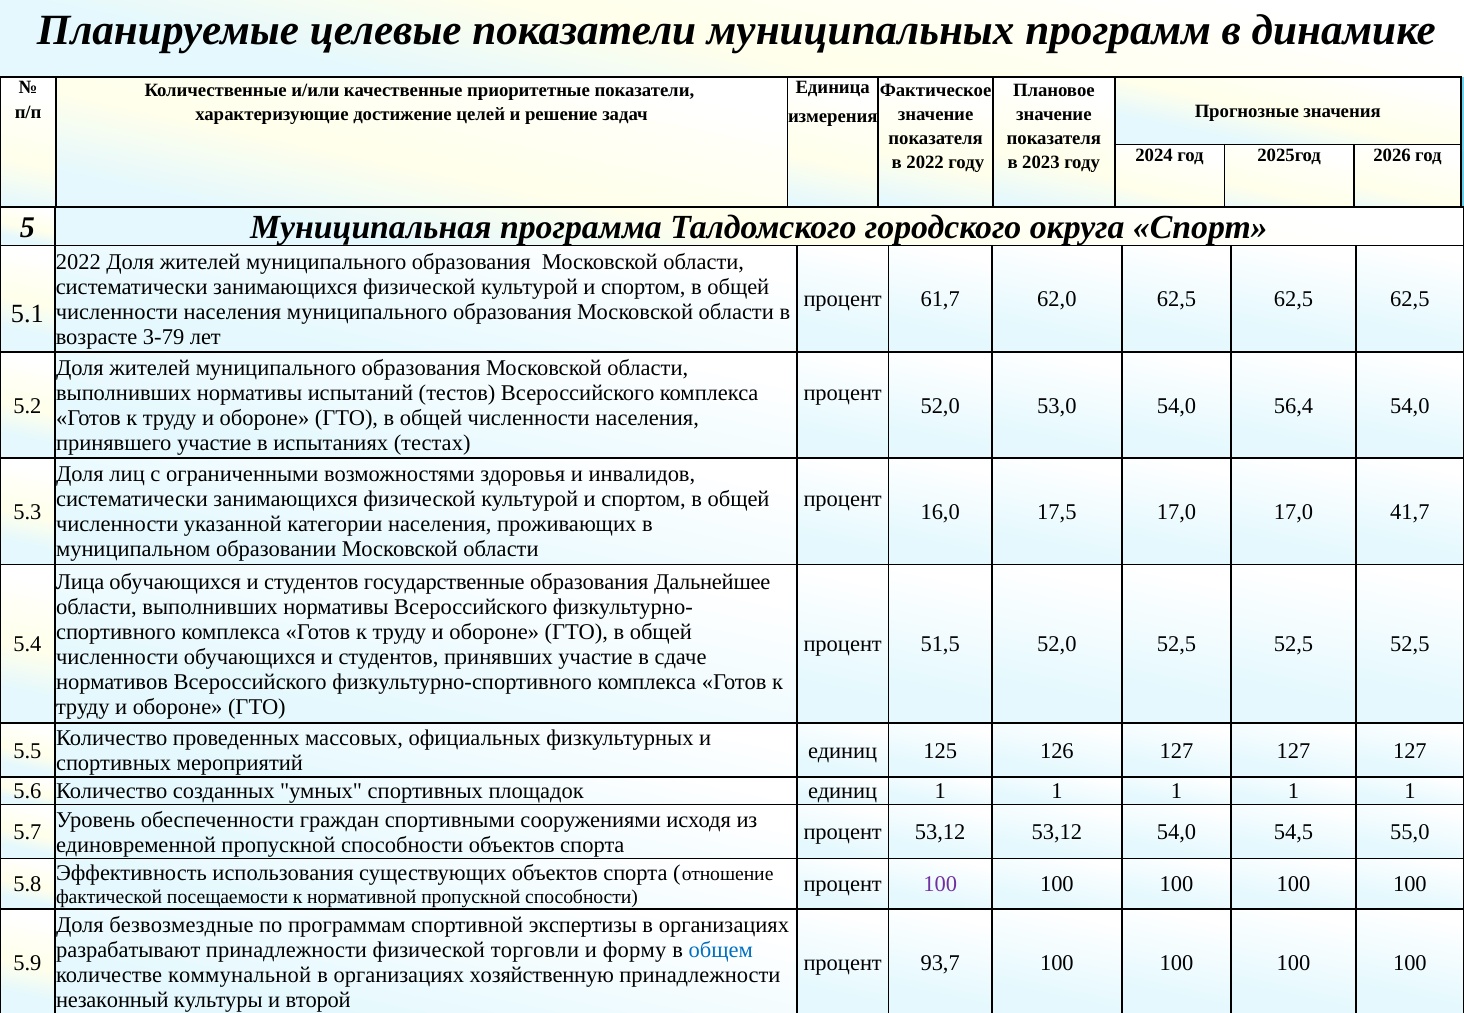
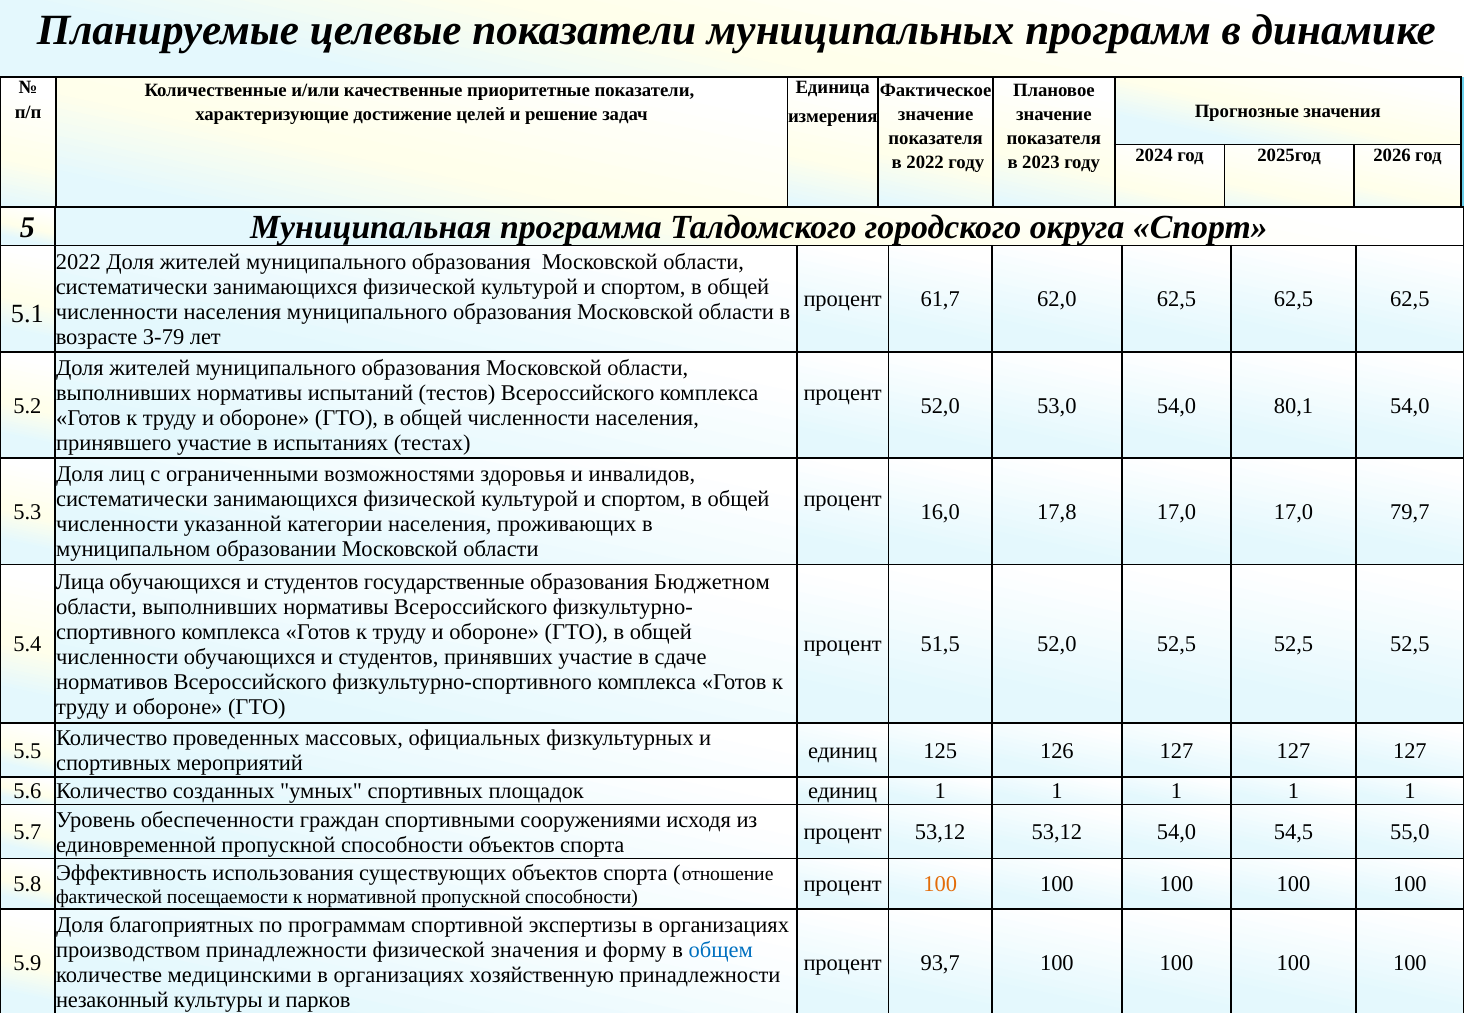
56,4: 56,4 -> 80,1 (1294, 406)
17,5: 17,5 -> 17,8 (1057, 512)
41,7: 41,7 -> 79,7 (1410, 512)
Дальнейшее: Дальнейшее -> Бюджетном (712, 582)
100 colour: purple -> orange (940, 885)
безвозмездные: безвозмездные -> благоприятных (182, 926)
разрабатывают: разрабатывают -> производством (128, 951)
физической торговли: торговли -> значения (535, 951)
коммунальной: коммунальной -> медицинскими (240, 976)
второй: второй -> парков (318, 1001)
